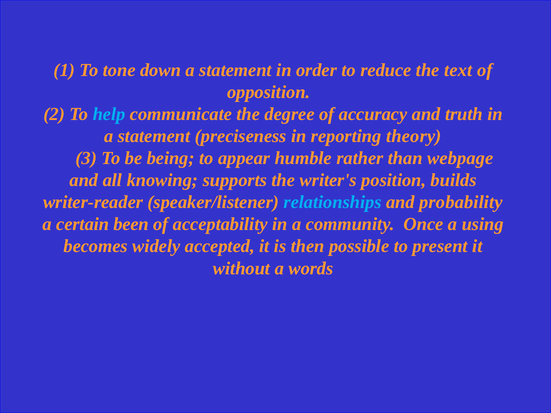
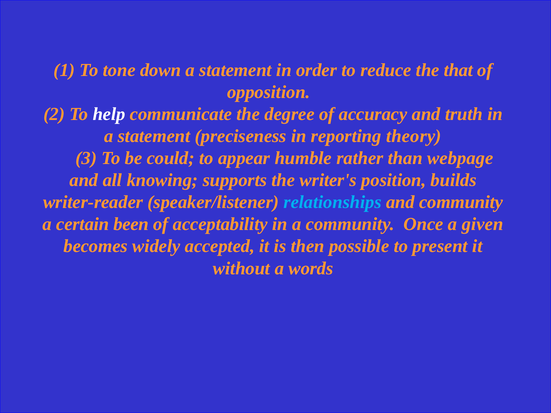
text: text -> that (458, 70)
help colour: light blue -> white (109, 114)
being: being -> could (171, 158)
and probability: probability -> community (461, 202)
using: using -> given (483, 224)
